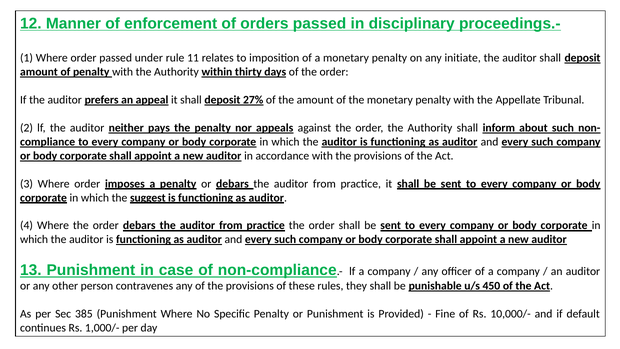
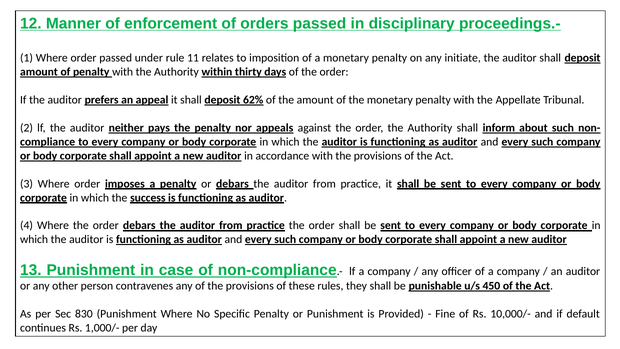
27%: 27% -> 62% (253, 100)
suggest: suggest -> success (148, 198)
385: 385 -> 830 (84, 314)
